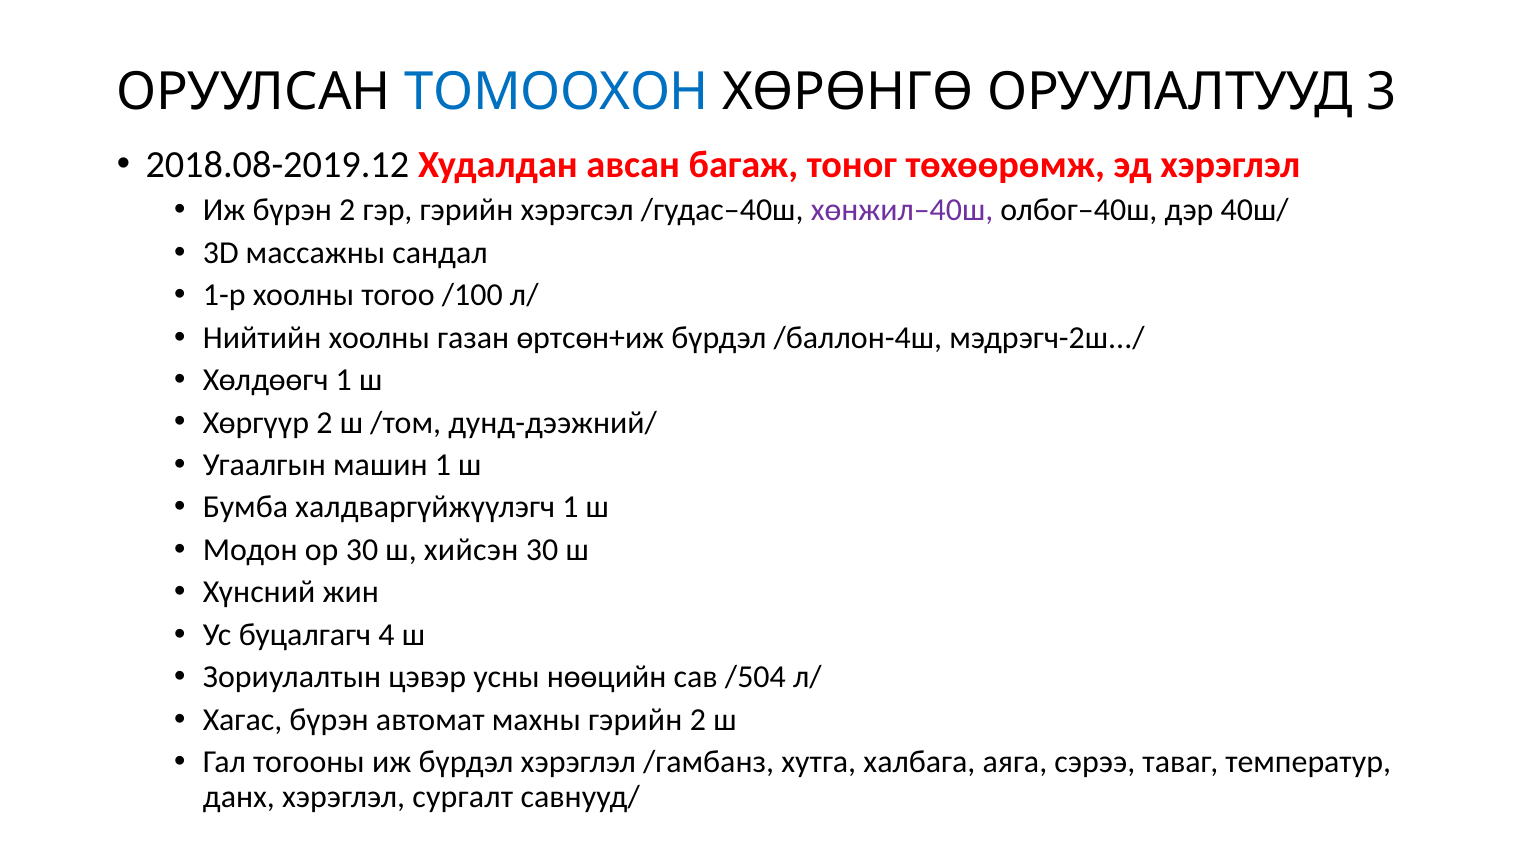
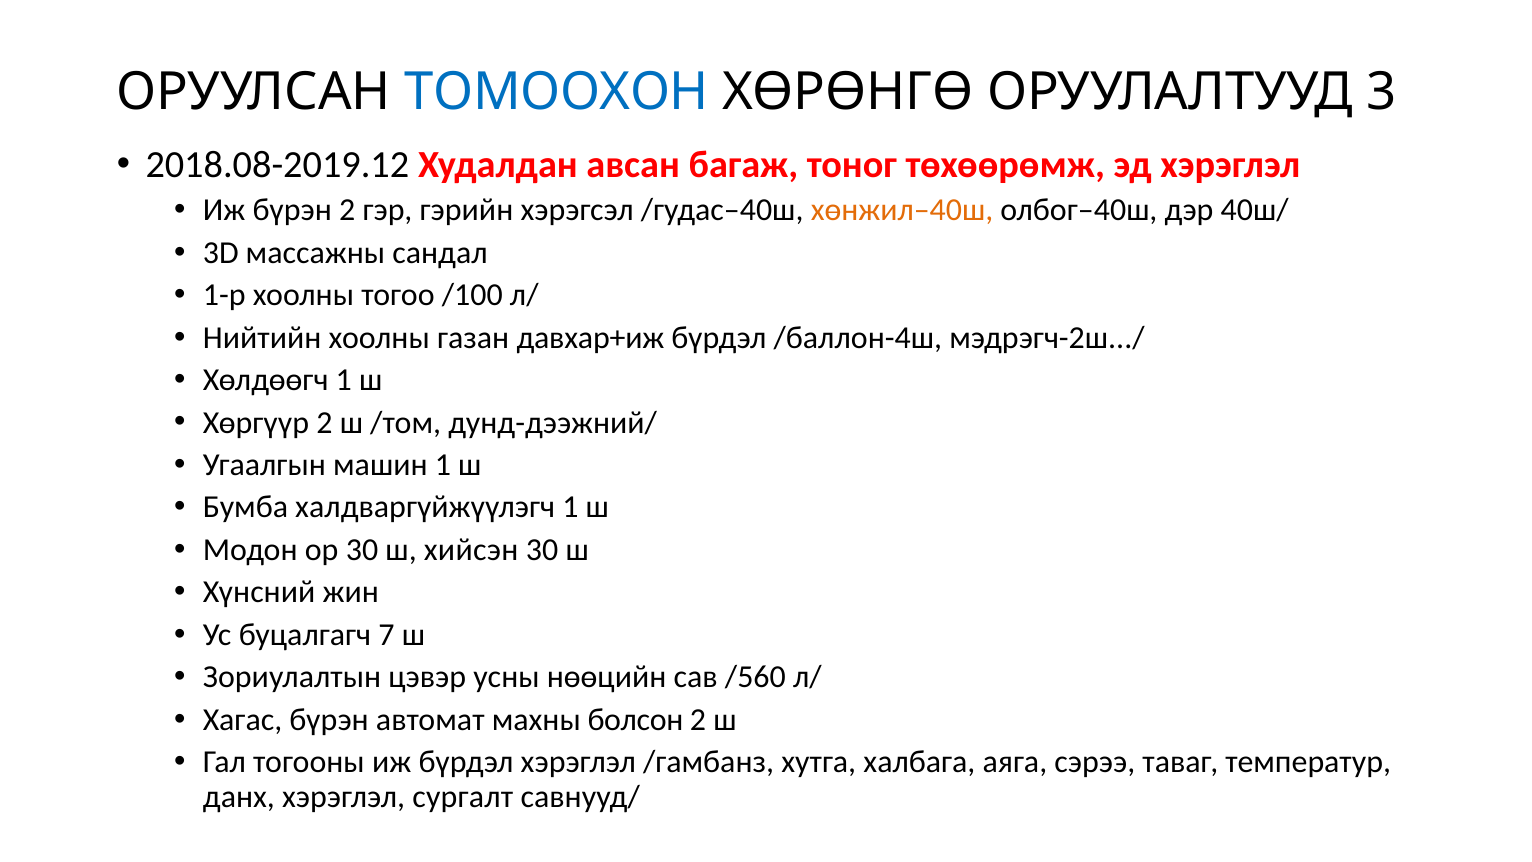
хөнжил–40ш colour: purple -> orange (902, 210)
өртсөн+иж: өртсөн+иж -> давхар+иж (590, 338)
4: 4 -> 7 (387, 635)
/504: /504 -> /560 (755, 677)
махны гэрийн: гэрийн -> болсон (635, 719)
